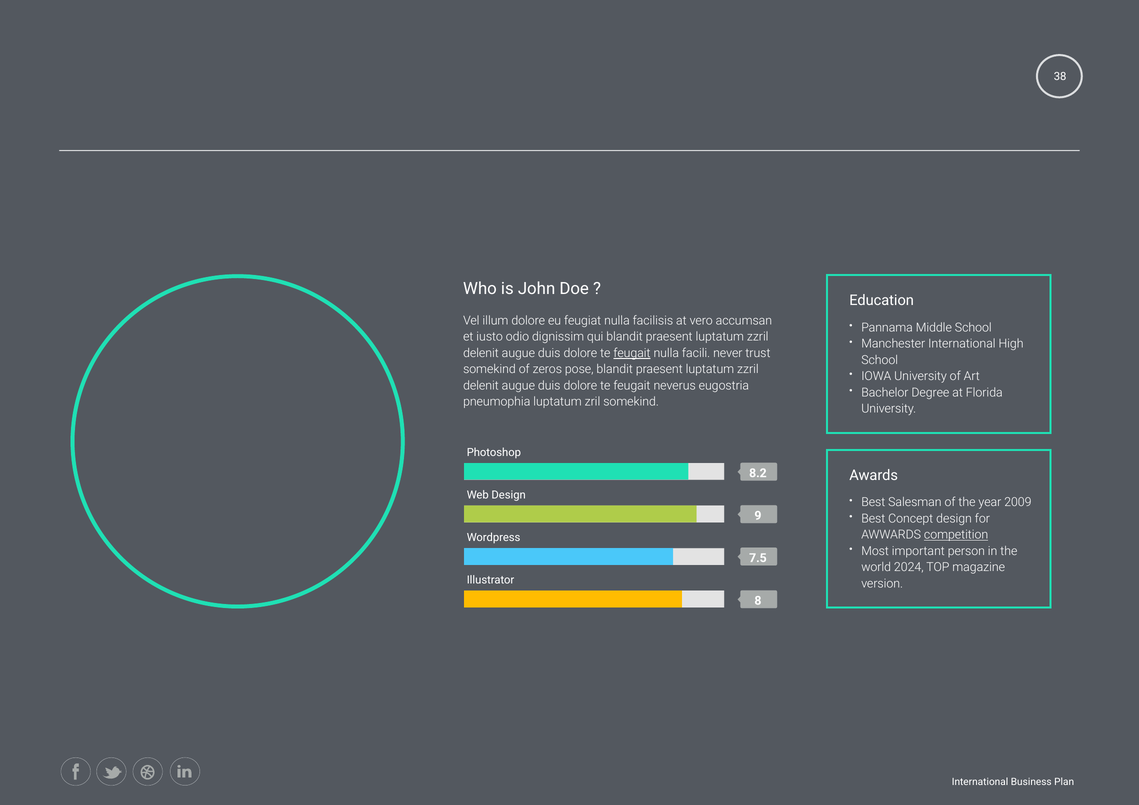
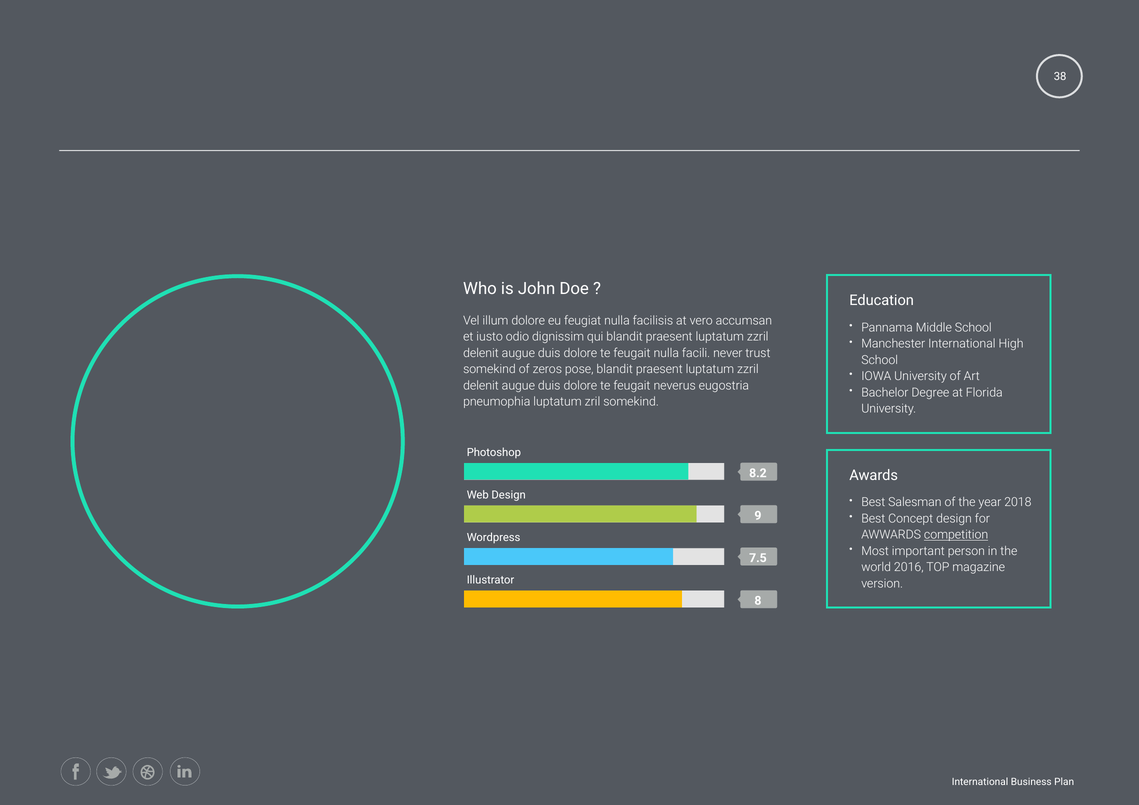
feugait underline: present -> none (632, 353)
2009: 2009 -> 2018 (1018, 502)
2024: 2024 -> 2016 (909, 567)
